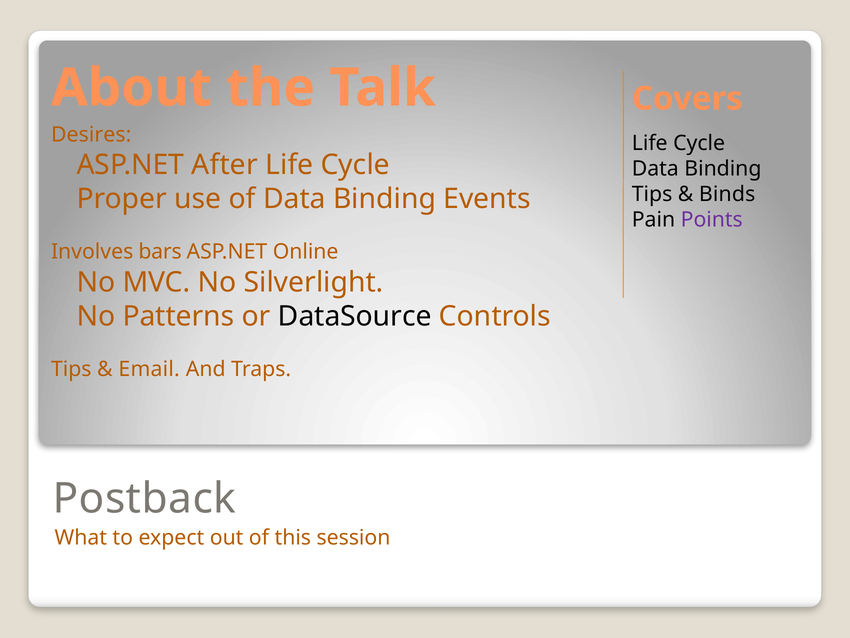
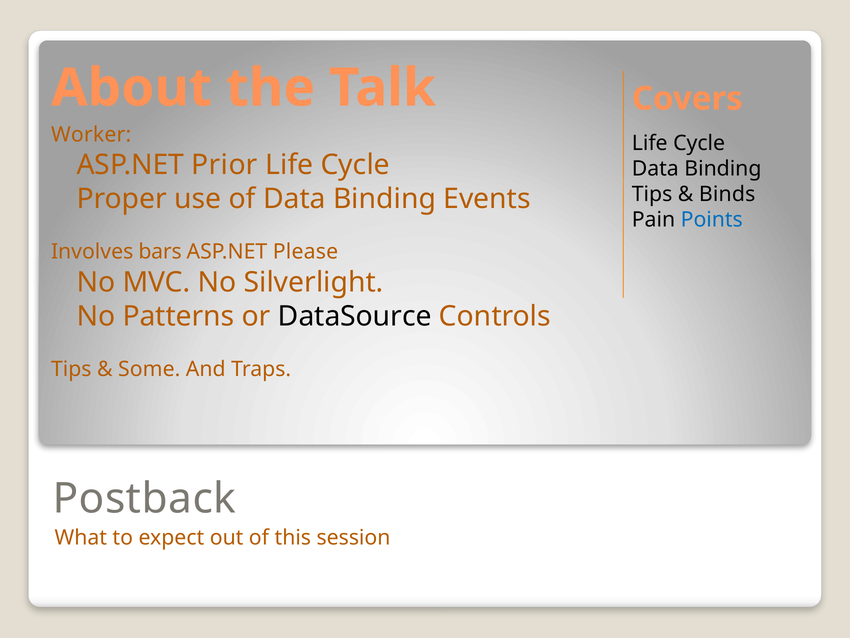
Desires: Desires -> Worker (91, 135)
After: After -> Prior (225, 165)
Points colour: purple -> blue (712, 220)
Online: Online -> Please (305, 252)
Email: Email -> Some (149, 369)
